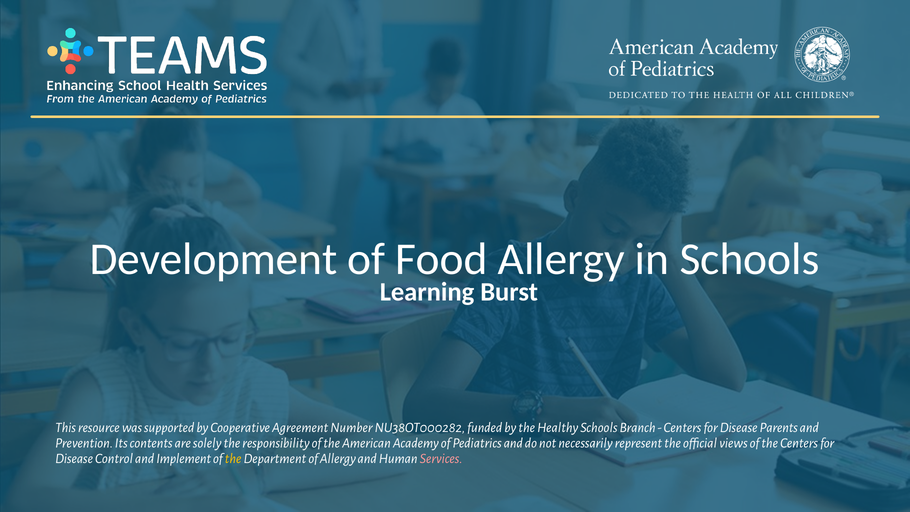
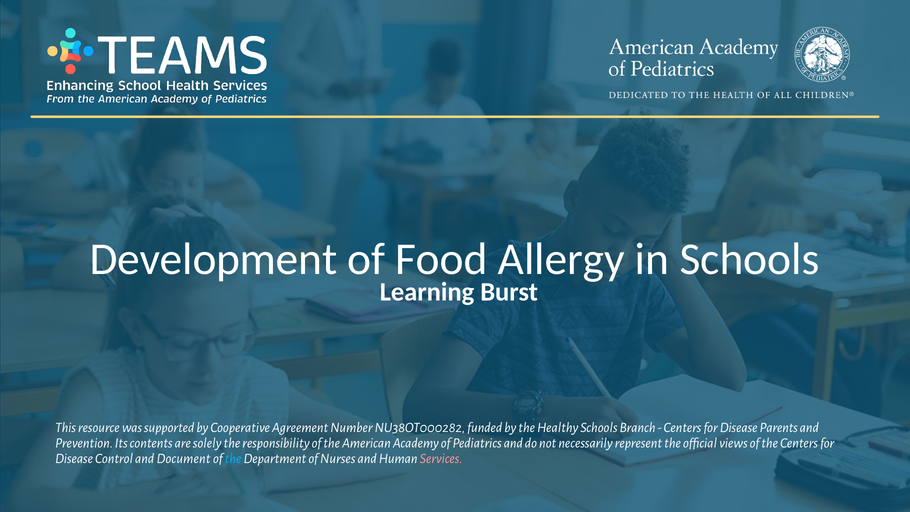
Implement: Implement -> Document (184, 458)
the colour: yellow -> light blue (233, 458)
of Allergy: Allergy -> Nurses (338, 458)
